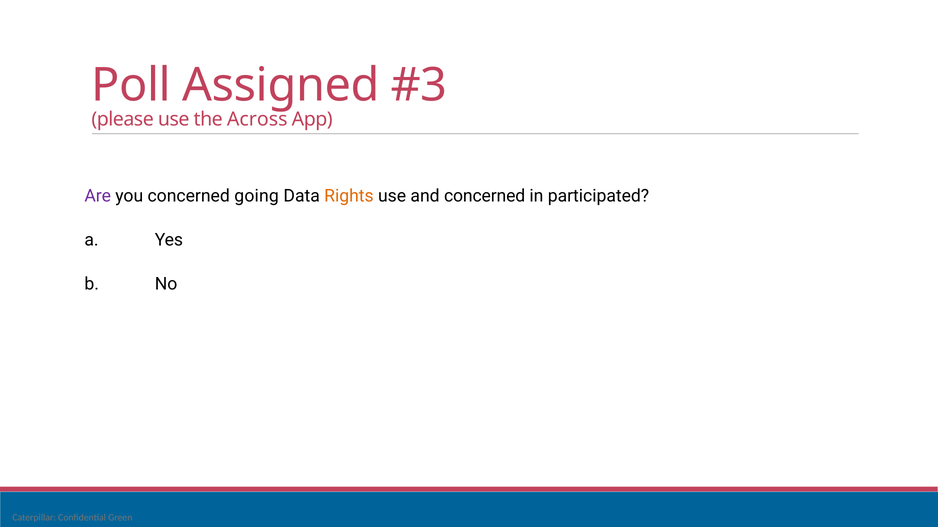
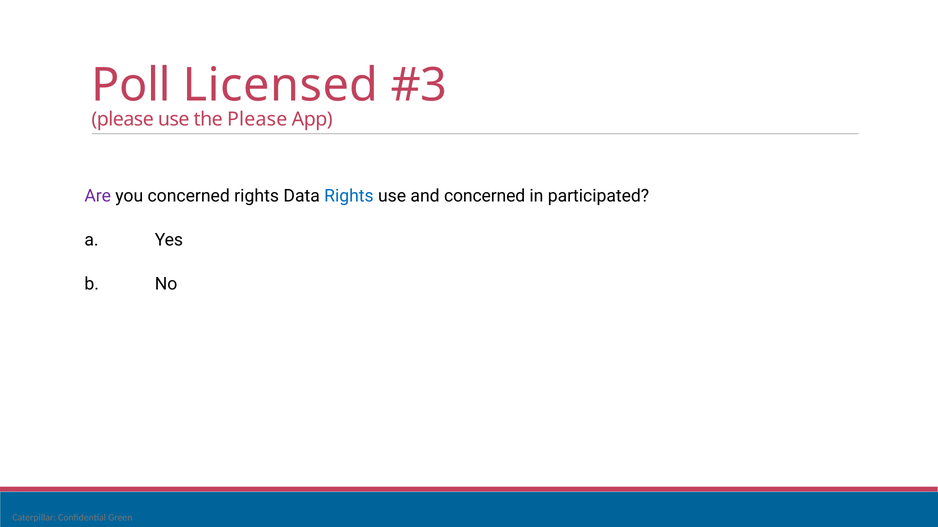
Assigned: Assigned -> Licensed (280, 85)
the Across: Across -> Please (257, 120)
concerned going: going -> rights (257, 196)
Rights colour: orange -> blue (349, 196)
